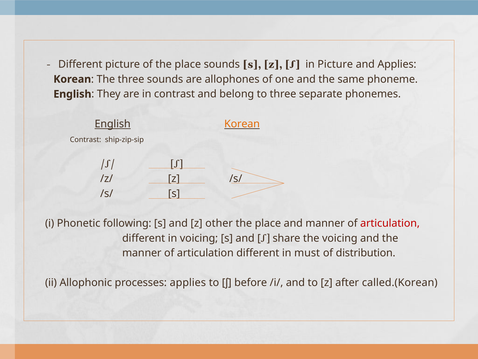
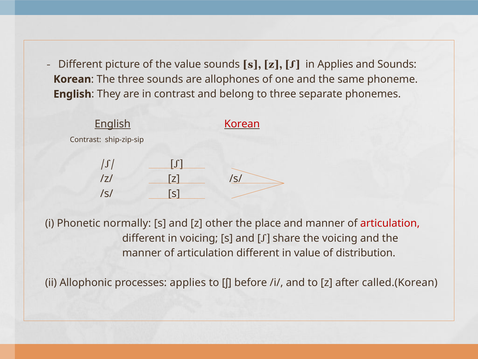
of the place: place -> value (188, 64)
in Picture: Picture -> Applies (335, 64)
and Applies: Applies -> Sounds (397, 64)
Korean colour: orange -> red (242, 124)
following: following -> normally (127, 223)
in must: must -> value (307, 253)
